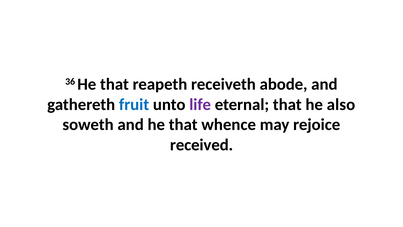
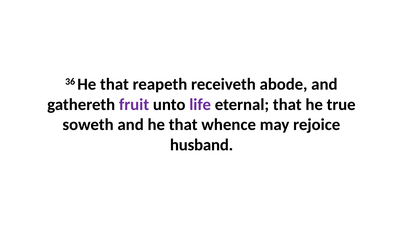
fruit colour: blue -> purple (134, 104)
also: also -> true (341, 104)
received: received -> husband (202, 145)
